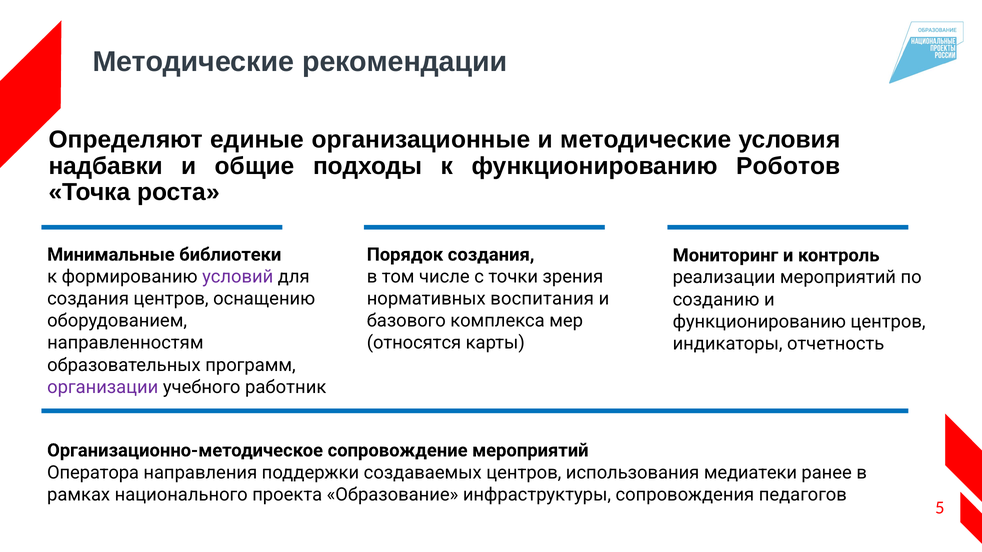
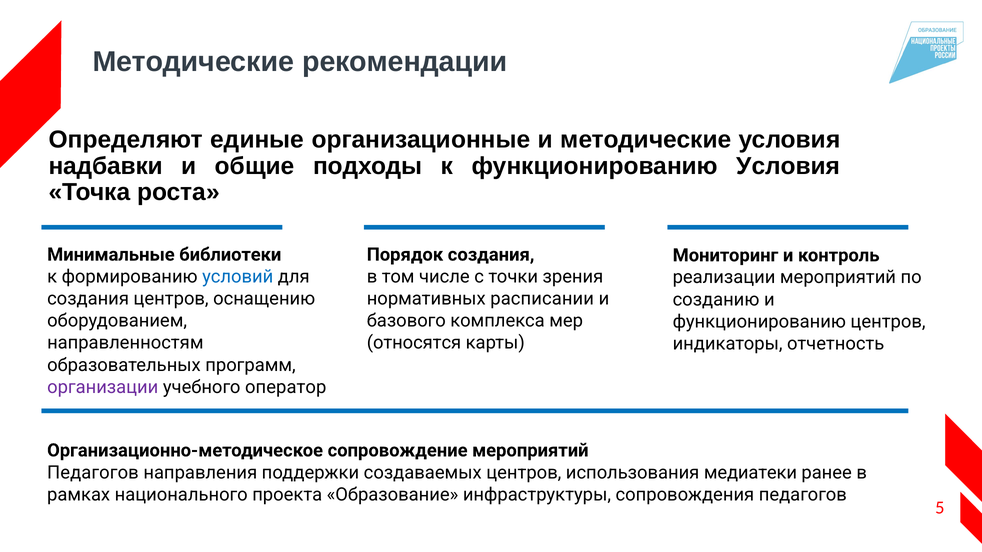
функционированию Роботов: Роботов -> Условия (788, 166)
условий colour: purple -> blue (238, 277)
воспитания: воспитания -> расписании (542, 299)
работник: работник -> оператор (286, 387)
Оператора: Оператора -> Педагогов (93, 473)
